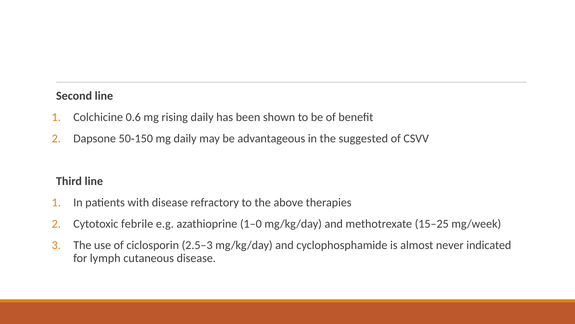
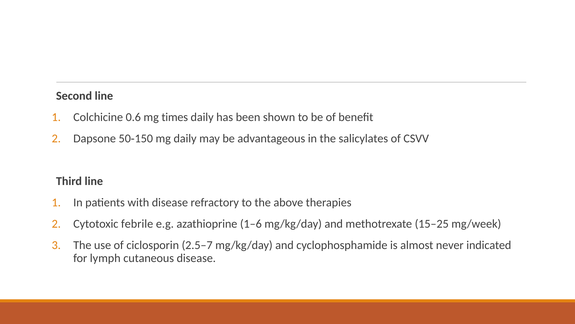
rising: rising -> times (175, 117)
suggested: suggested -> salicylates (363, 138)
1–0: 1–0 -> 1–6 (251, 224)
2.5–3: 2.5–3 -> 2.5–7 (197, 245)
